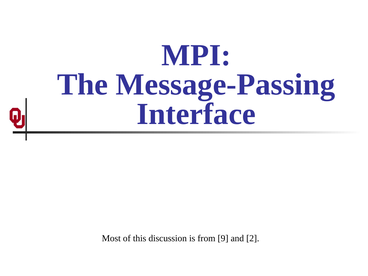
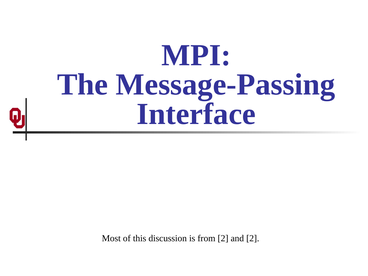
from 9: 9 -> 2 (223, 238)
